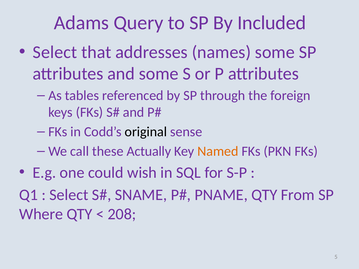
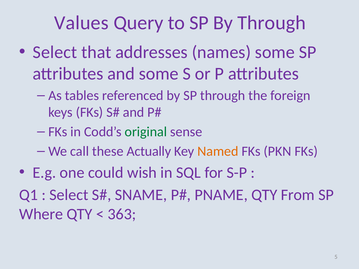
Adams: Adams -> Values (81, 23)
By Included: Included -> Through (272, 23)
original colour: black -> green (146, 132)
208: 208 -> 363 (122, 214)
